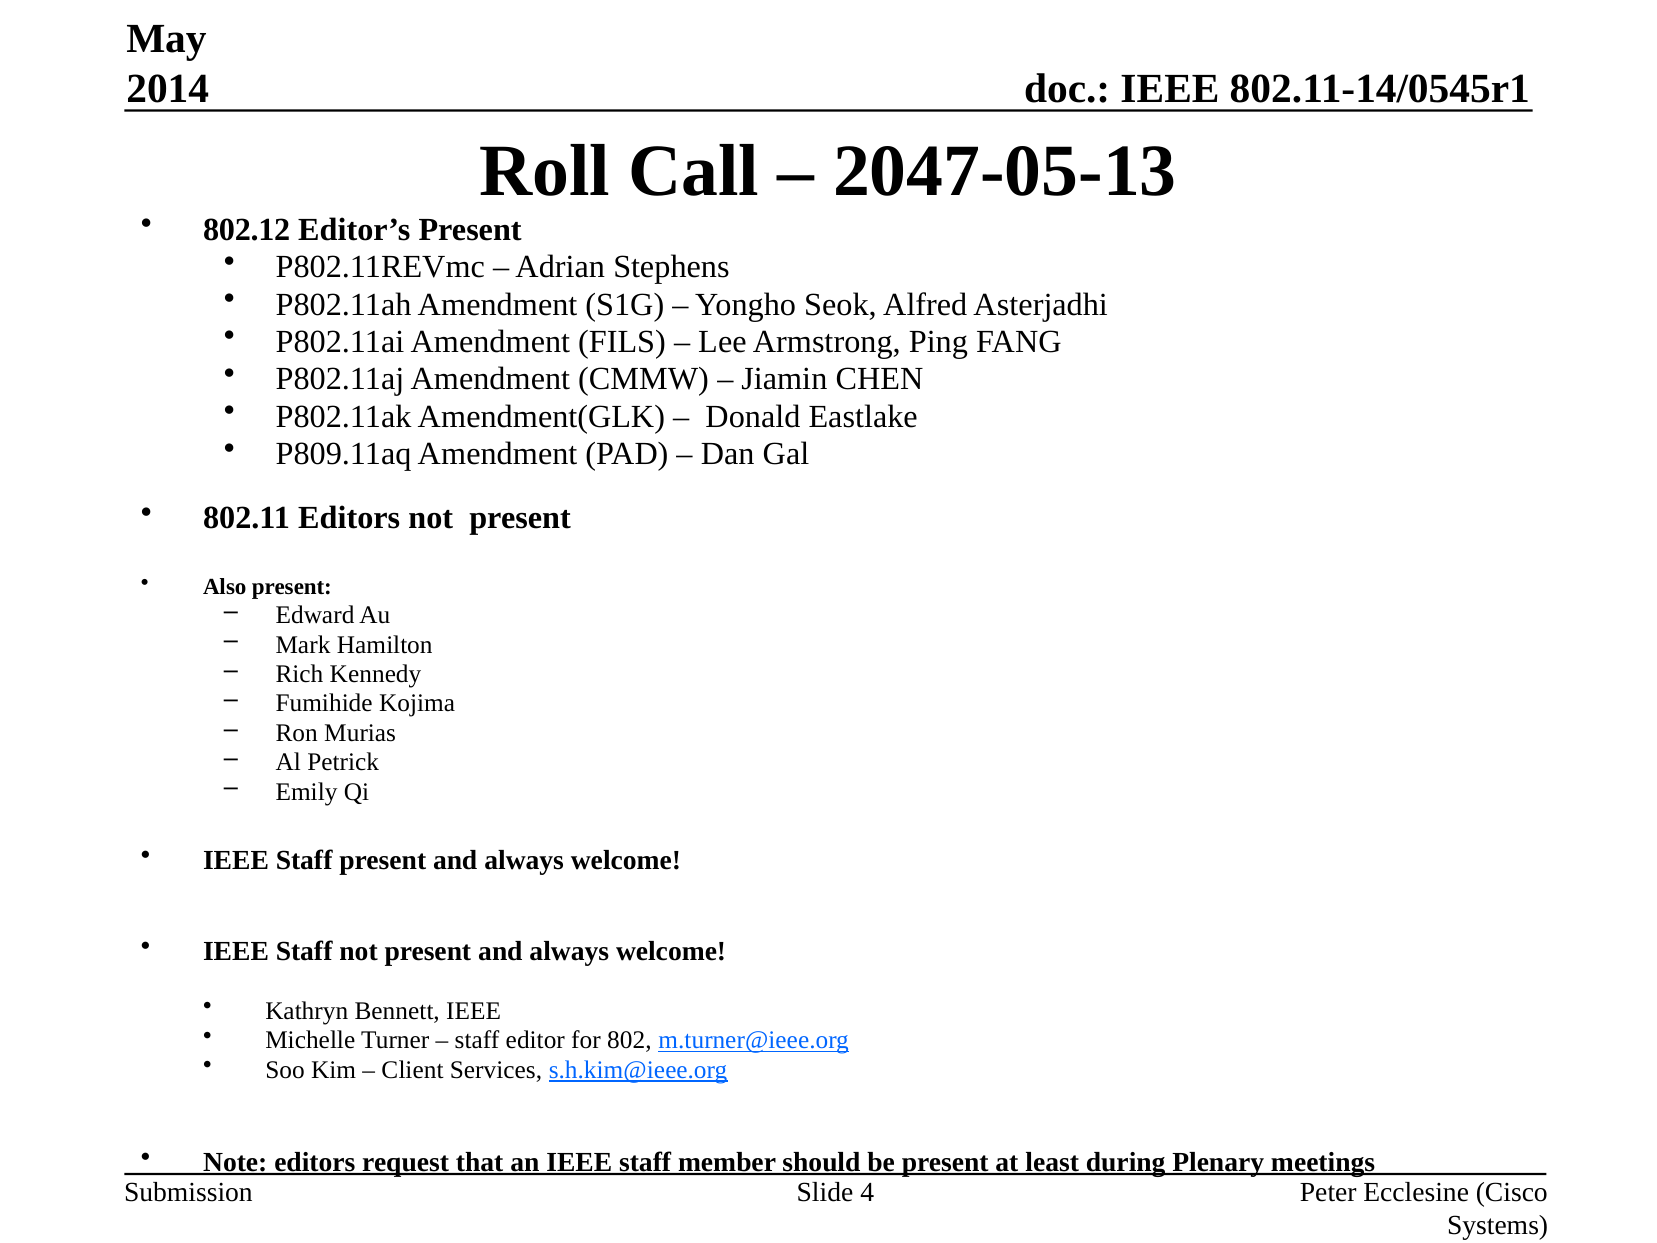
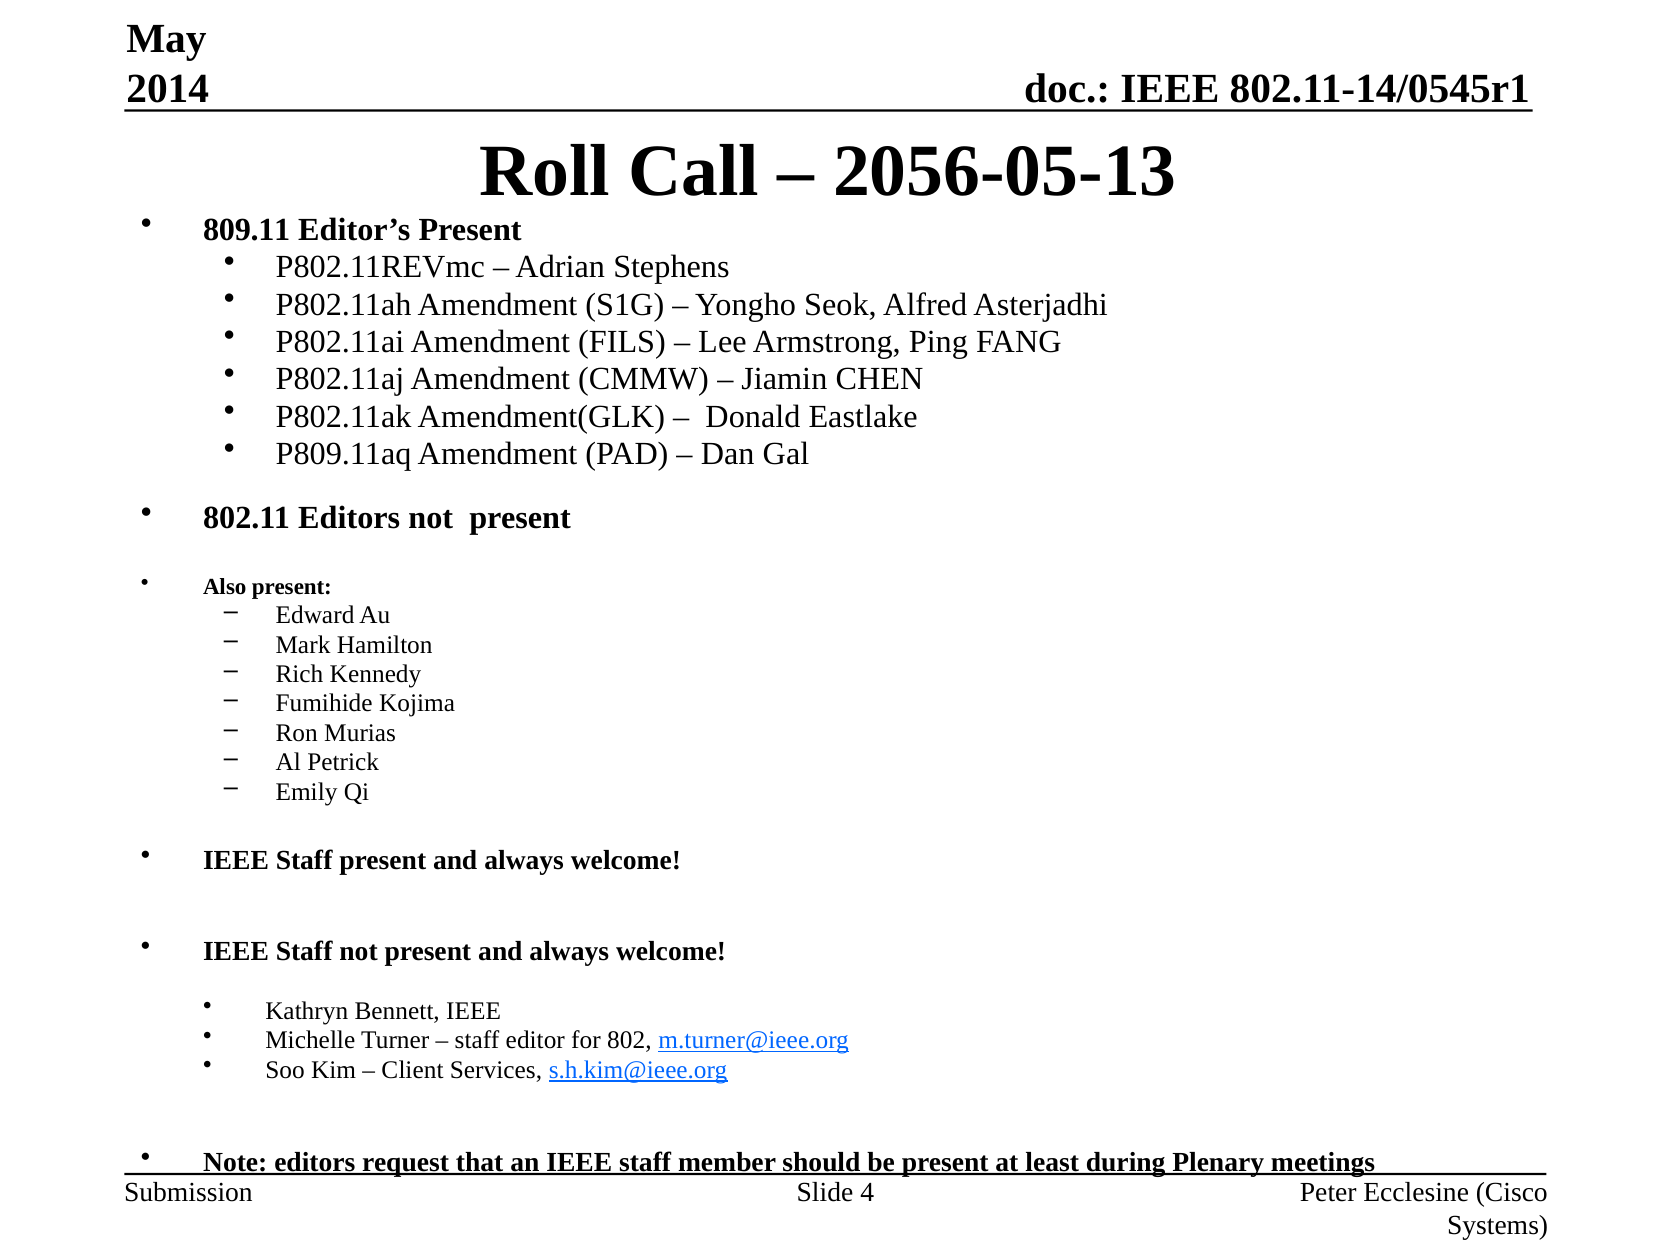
2047-05-13: 2047-05-13 -> 2056-05-13 (1005, 171)
802.12: 802.12 -> 809.11 (247, 230)
